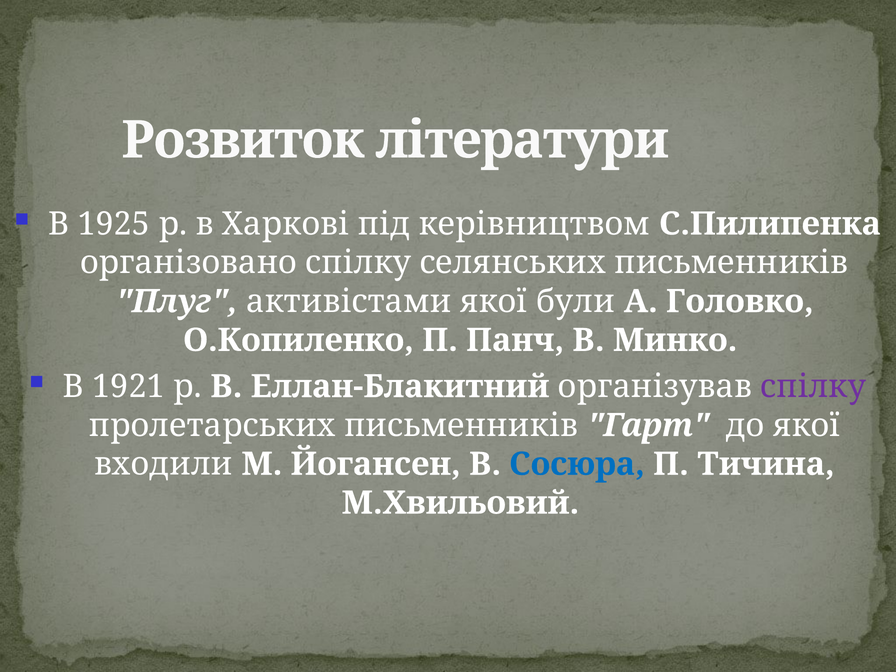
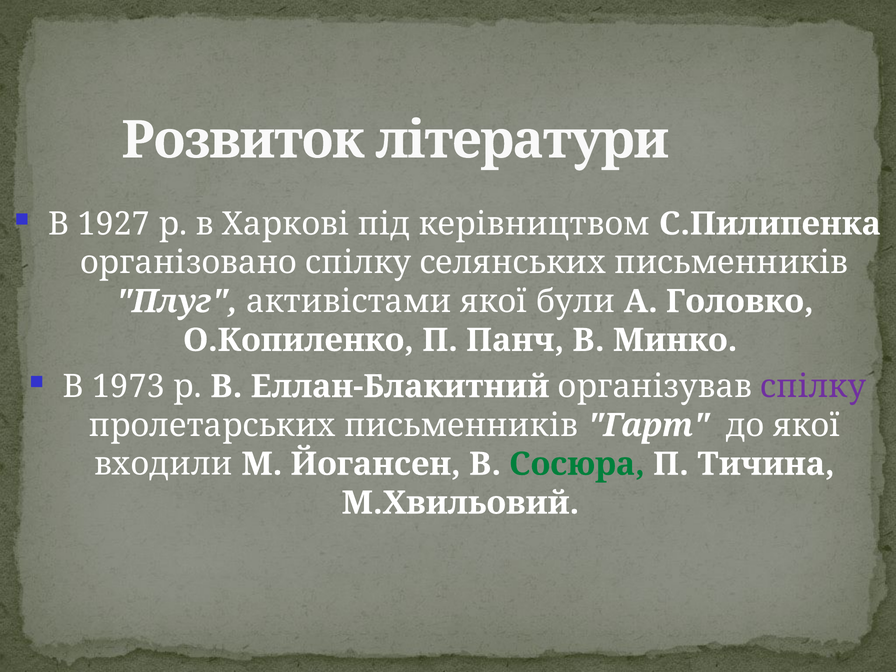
1925: 1925 -> 1927 (114, 224)
1921: 1921 -> 1973 (129, 387)
Сосюра colour: blue -> green (577, 464)
